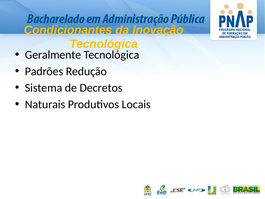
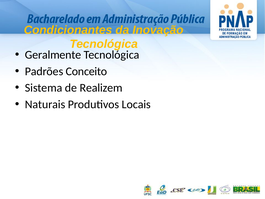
Redução: Redução -> Conceito (86, 71)
Decretos: Decretos -> Realizem (101, 88)
